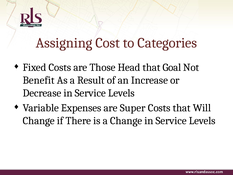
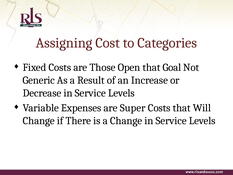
Head: Head -> Open (129, 67)
Benefit: Benefit -> Generic (39, 80)
